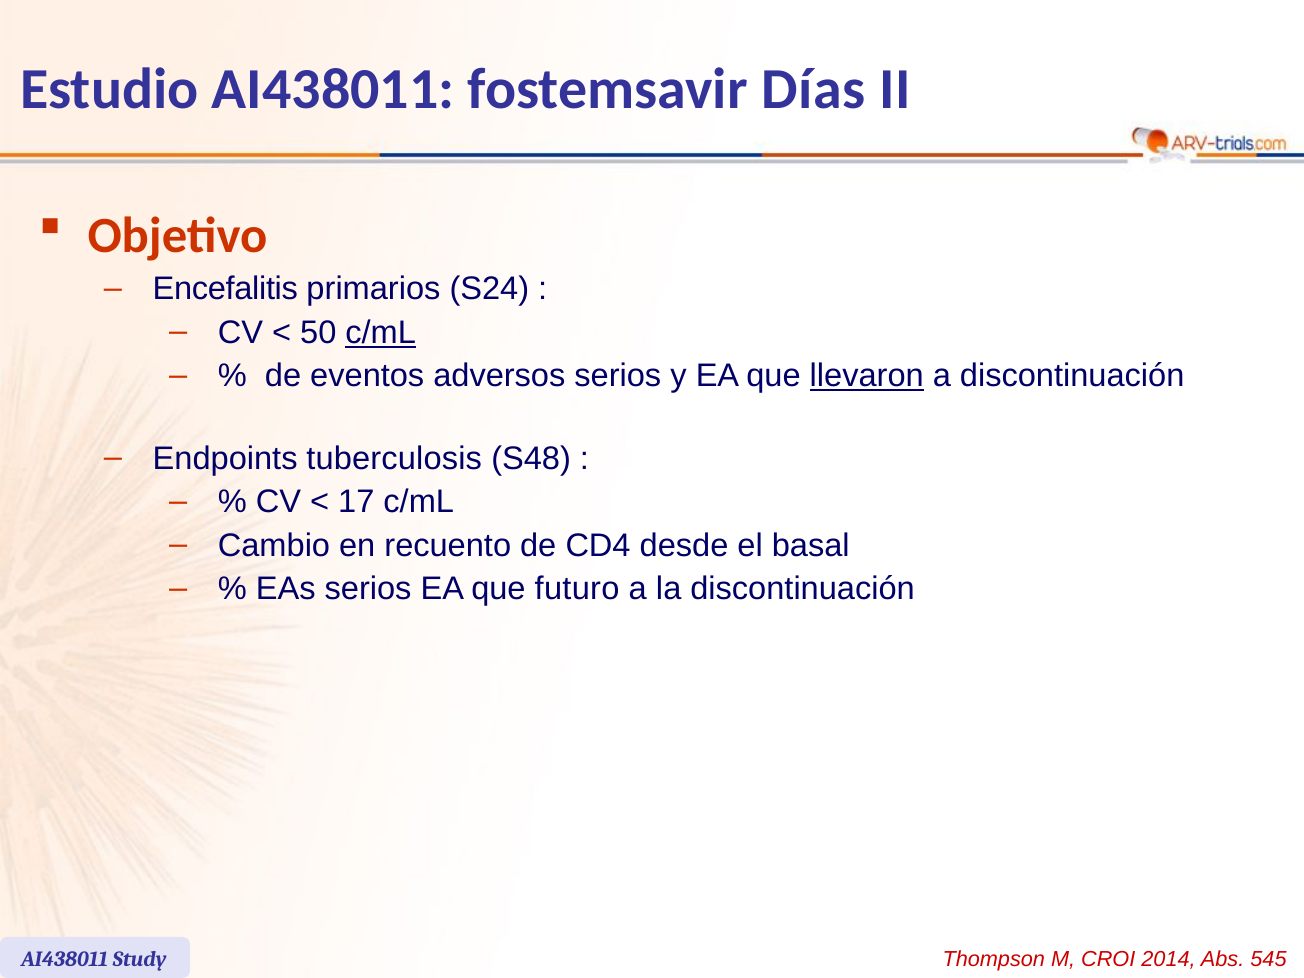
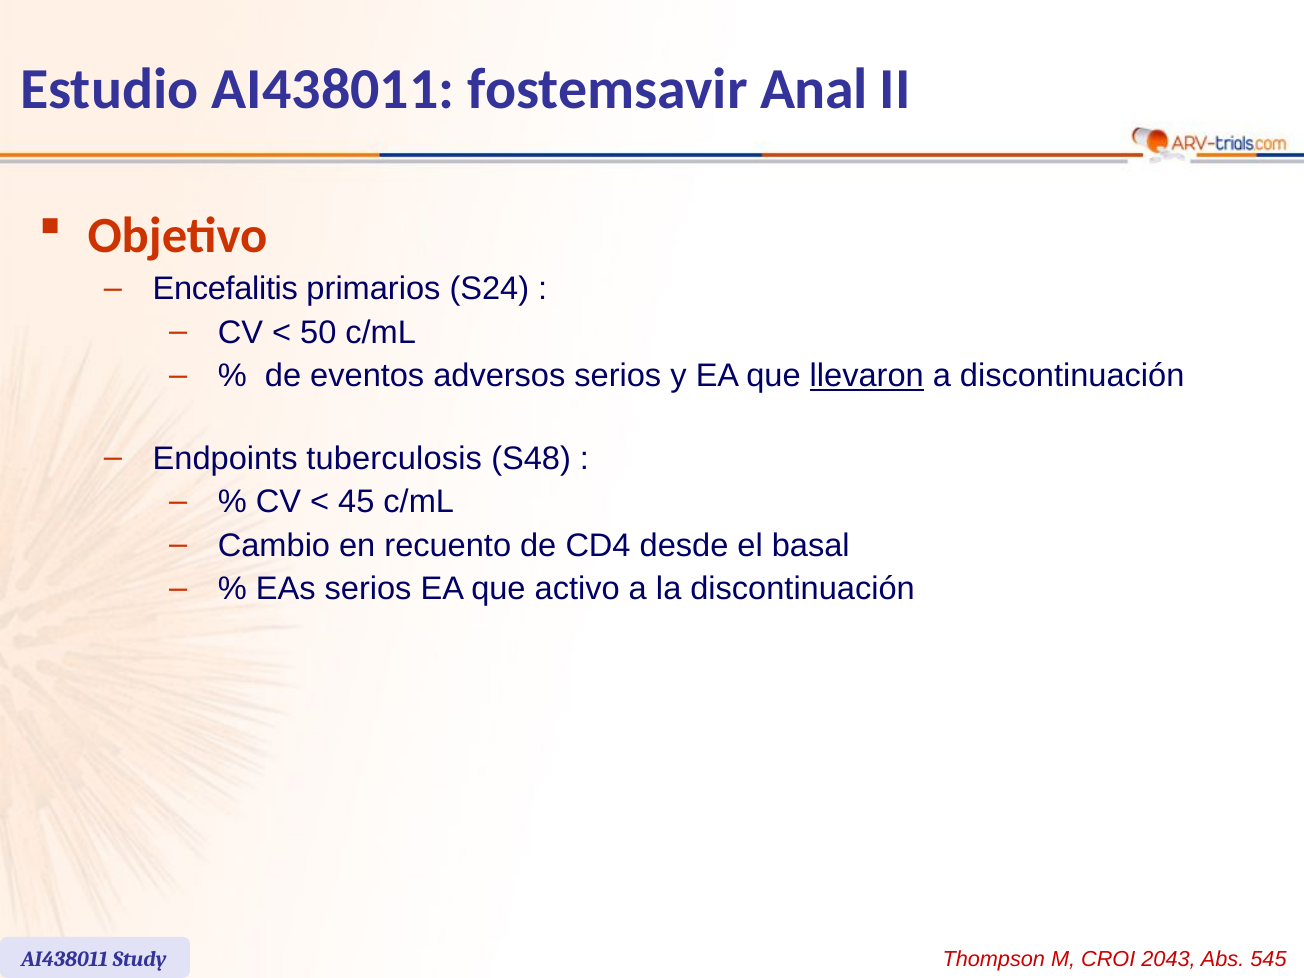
Días: Días -> Anal (814, 89)
c/mL underline: present -> none (381, 333)
17: 17 -> 45 (356, 502)
futuro: futuro -> activo (577, 589)
2014: 2014 -> 2043 (1169, 960)
